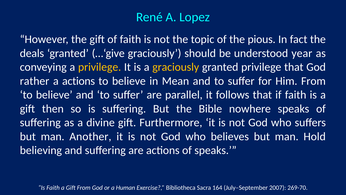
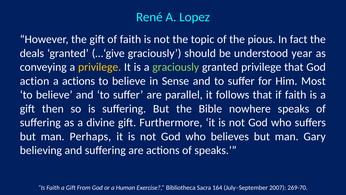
graciously colour: yellow -> light green (176, 67)
rather: rather -> action (35, 81)
Mean: Mean -> Sense (176, 81)
Him From: From -> Most (313, 81)
Another: Another -> Perhaps (90, 136)
Hold: Hold -> Gary (315, 136)
